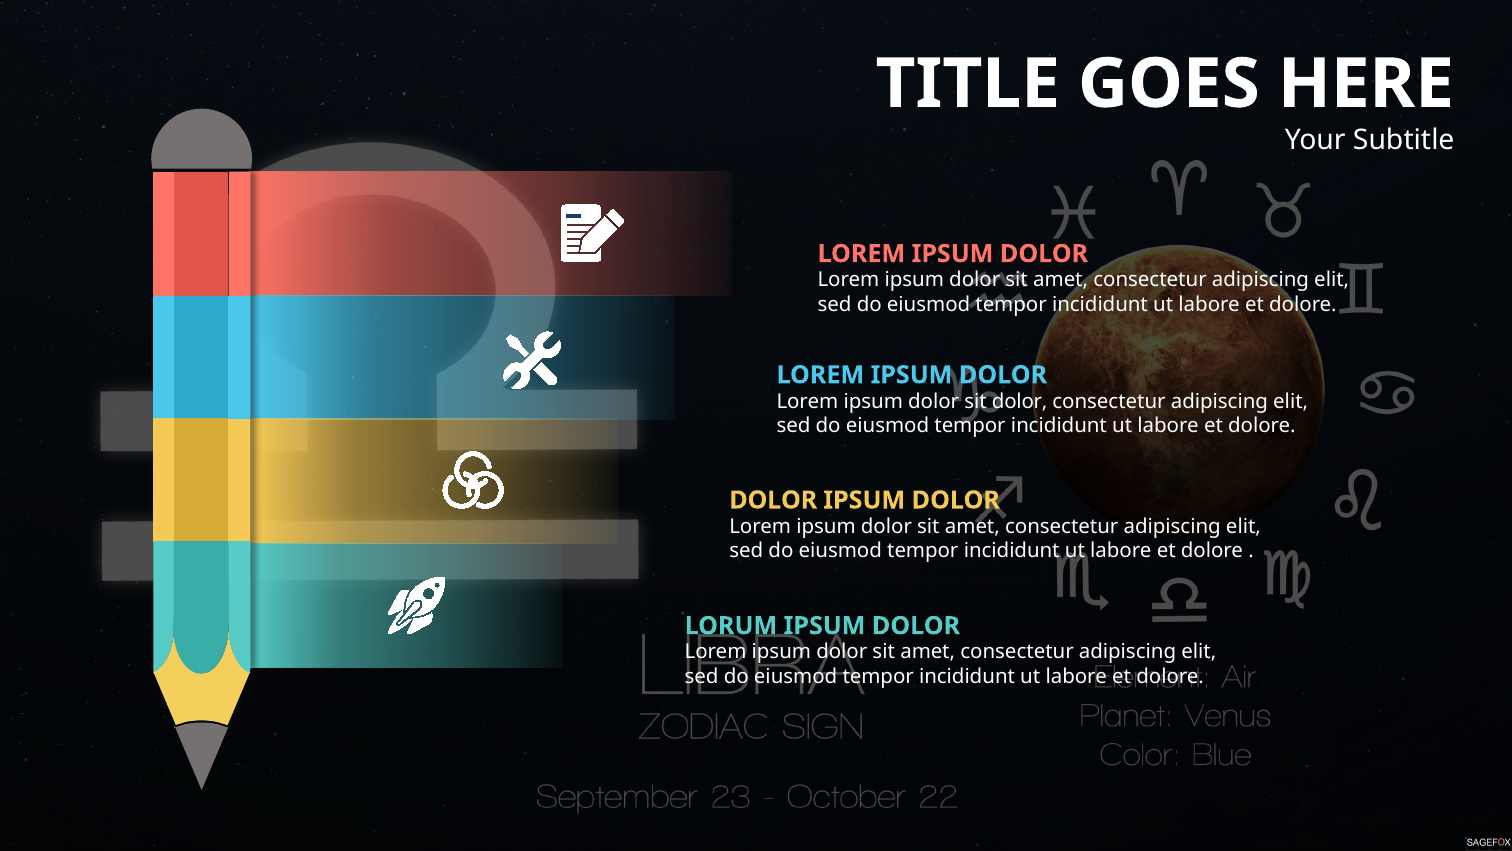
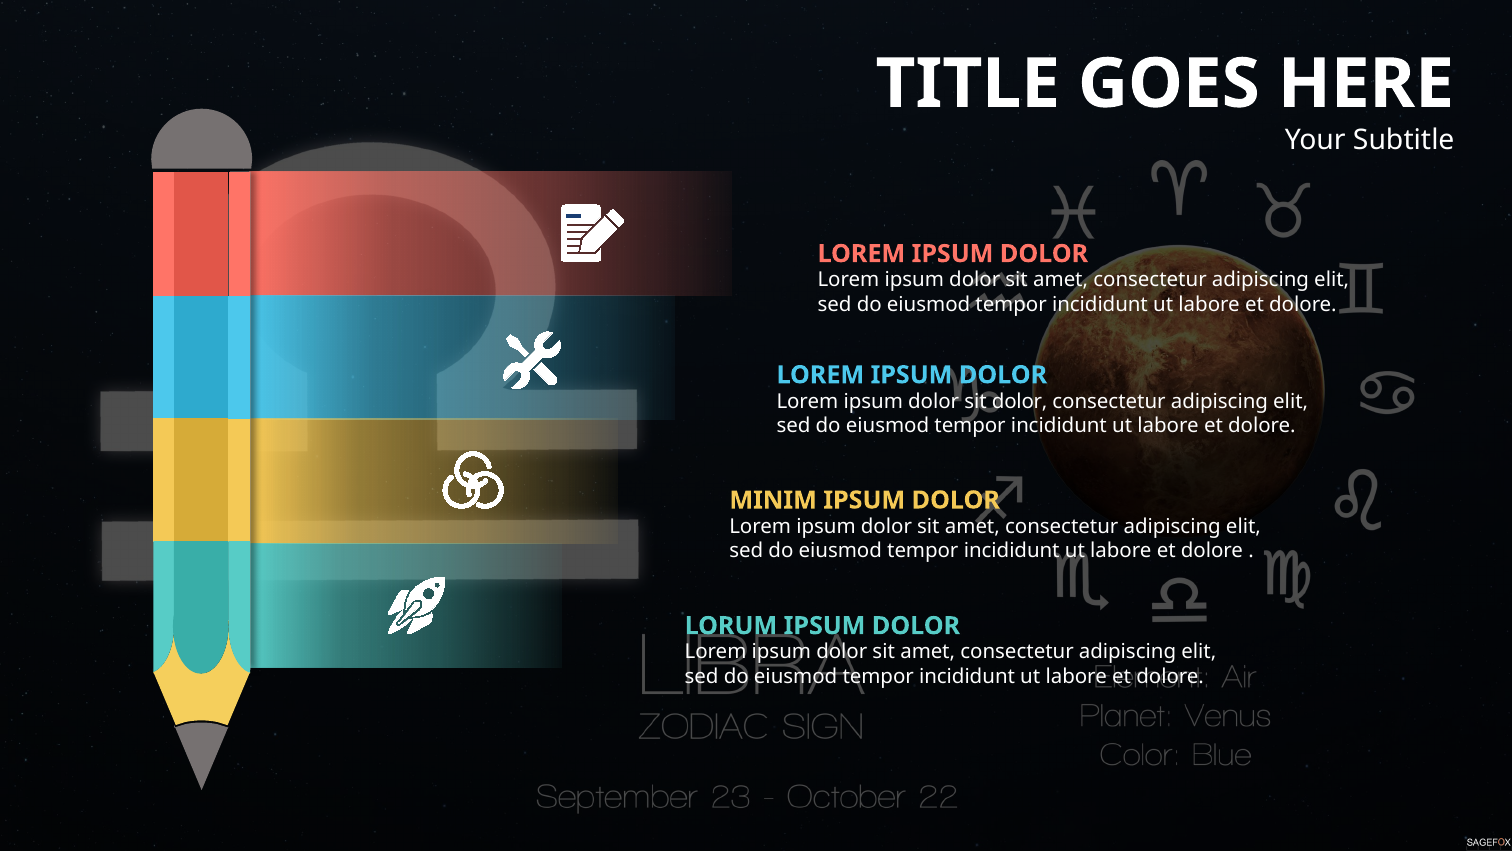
DOLOR: DOLOR -> MINIM (773, 500)
